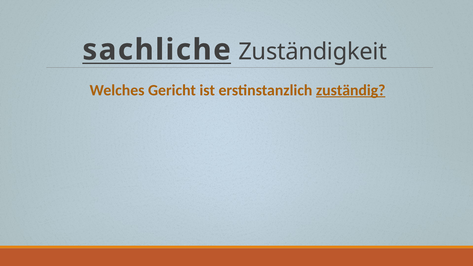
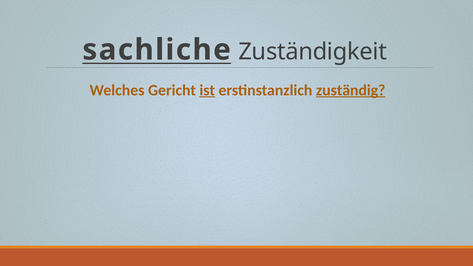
ist underline: none -> present (207, 90)
